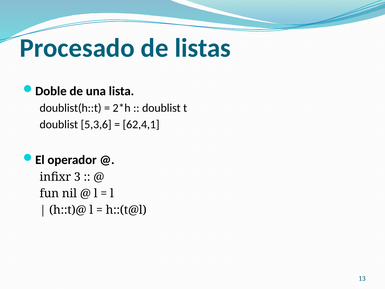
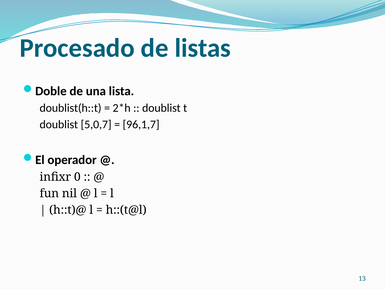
5,3,6: 5,3,6 -> 5,0,7 (96, 124)
62,4,1: 62,4,1 -> 96,1,7 (141, 124)
3: 3 -> 0 (77, 177)
